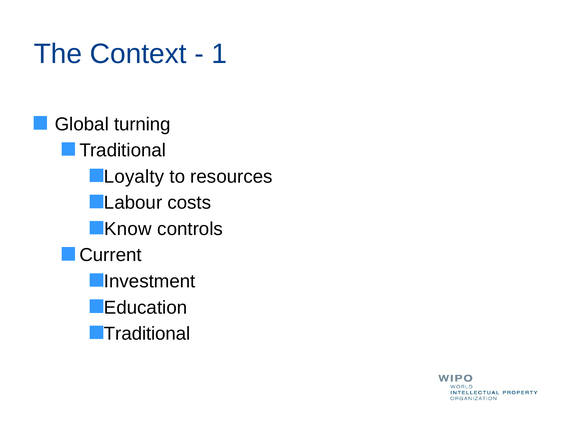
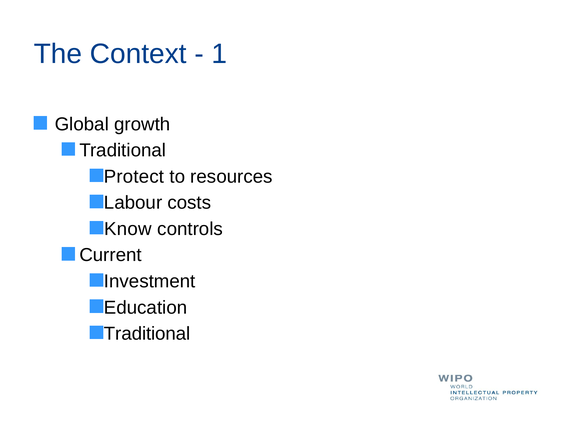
turning: turning -> growth (142, 124)
Loyalty: Loyalty -> Protect (134, 177)
